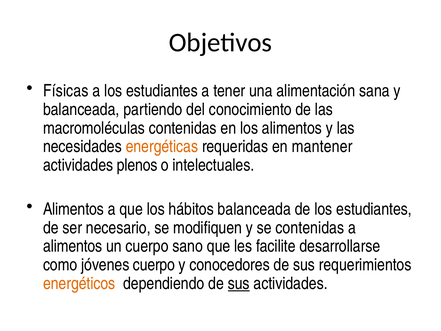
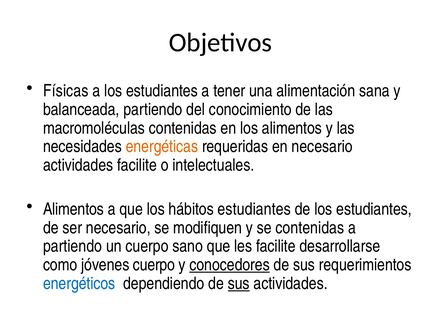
en mantener: mantener -> necesario (322, 146)
actividades plenos: plenos -> facilite (137, 165)
hábitos balanceada: balanceada -> estudiantes (254, 209)
alimentos: alimentos -> partiendo (73, 246)
conocedores underline: none -> present (230, 265)
energéticos colour: orange -> blue (79, 283)
